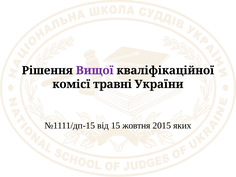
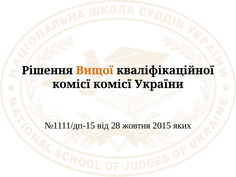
Вищої colour: purple -> orange (95, 70)
комісї травні: травні -> комісї (112, 84)
15: 15 -> 28 (116, 126)
